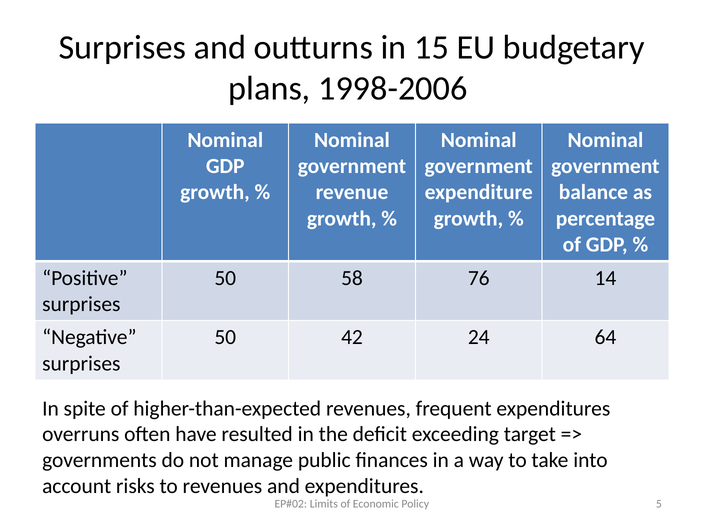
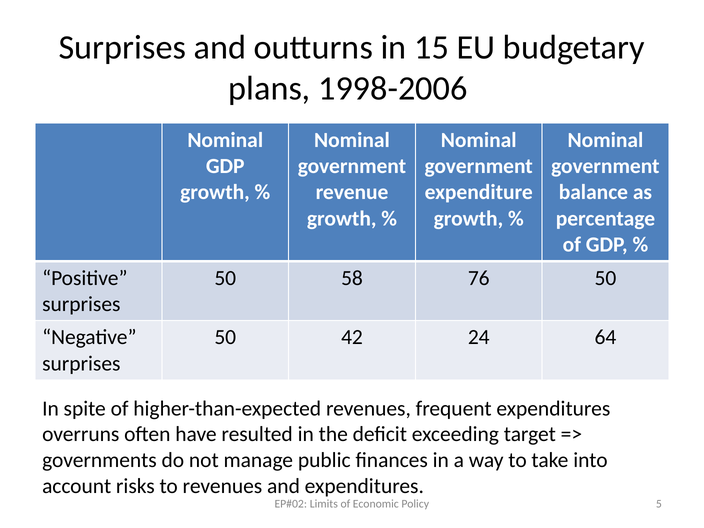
76 14: 14 -> 50 (605, 278)
